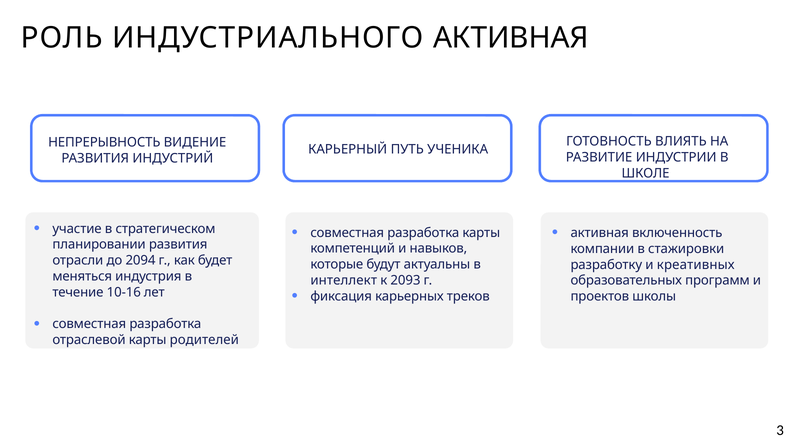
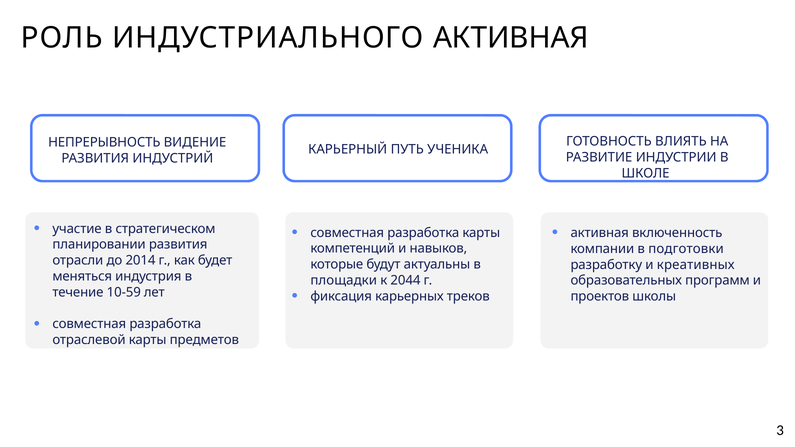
стажировки: стажировки -> подготовки (686, 249)
2094: 2094 -> 2014 (141, 261)
интеллект: интеллект -> площадки (344, 280)
2093: 2093 -> 2044 (406, 280)
10-16: 10-16 -> 10-59 (124, 292)
родителей: родителей -> предметов (204, 340)
